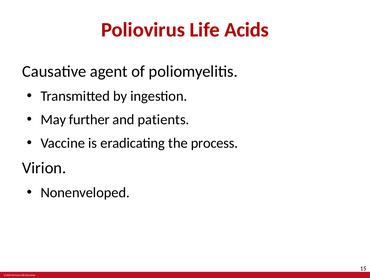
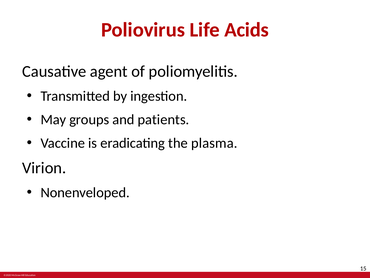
further: further -> groups (89, 119)
process: process -> plasma (214, 143)
